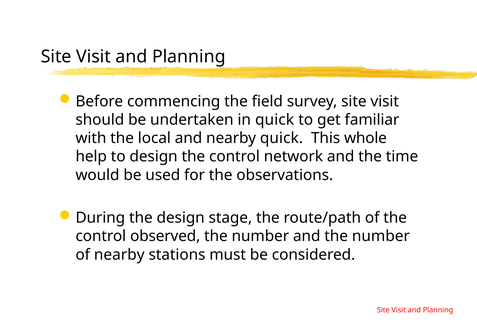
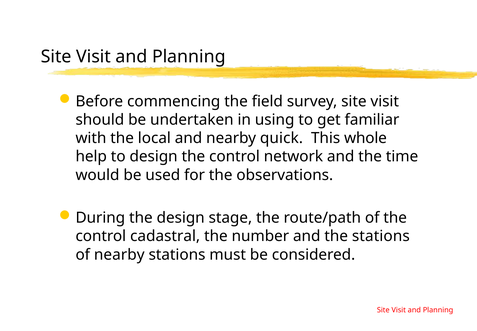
in quick: quick -> using (275, 120)
observed: observed -> cadastral (165, 236)
and the number: number -> stations (381, 236)
